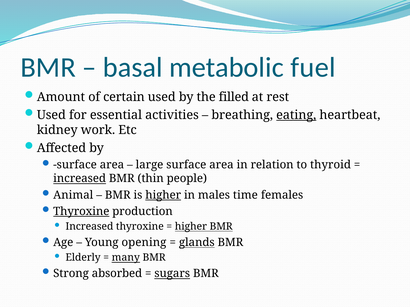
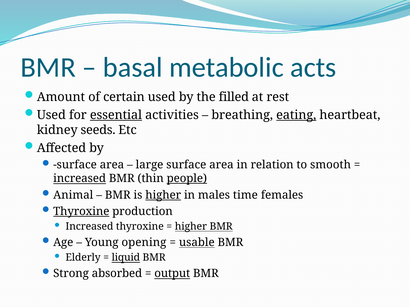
fuel: fuel -> acts (313, 68)
essential underline: none -> present (116, 115)
work: work -> seeds (98, 130)
thyroid: thyroid -> smooth (331, 165)
people underline: none -> present (187, 179)
glands: glands -> usable (197, 243)
many: many -> liquid (126, 258)
sugars: sugars -> output (172, 274)
